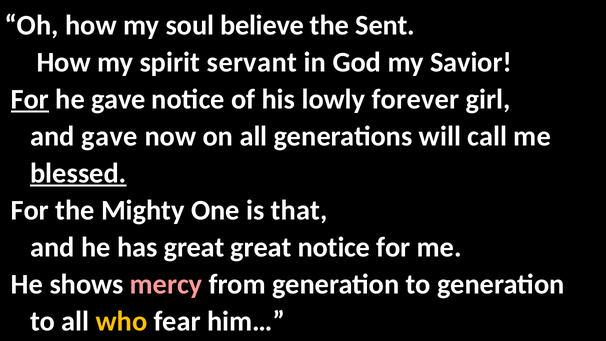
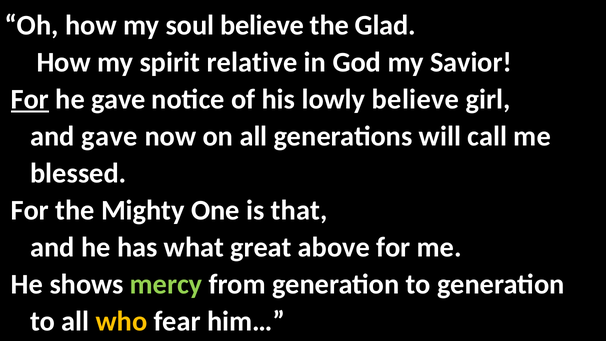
Sent: Sent -> Glad (385, 25)
servant: servant -> relative (252, 62)
lowly forever: forever -> believe (416, 99)
blessed underline: present -> none (78, 173)
has great: great -> what (194, 247)
great notice: notice -> above (334, 247)
mercy colour: pink -> light green (166, 284)
